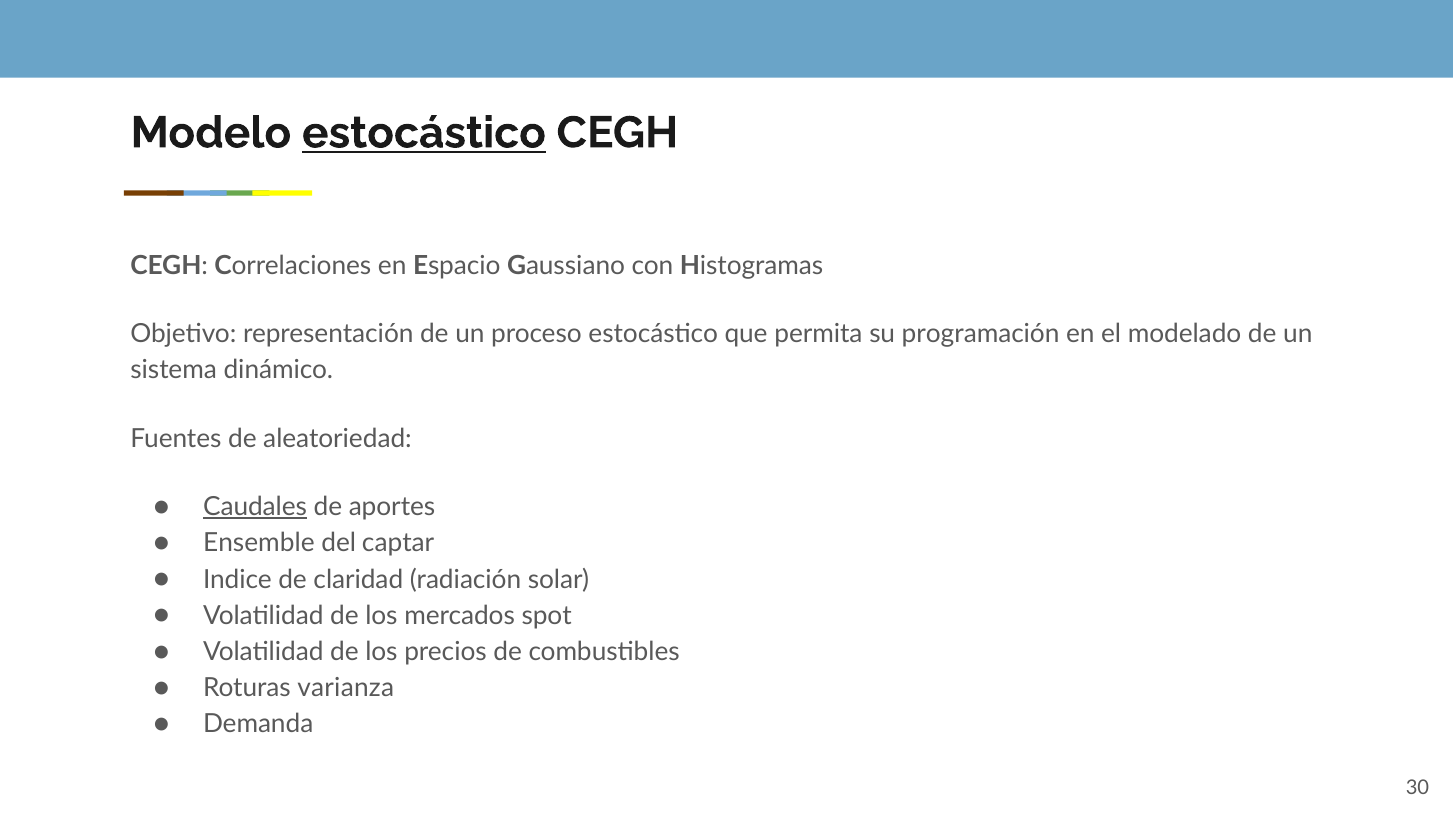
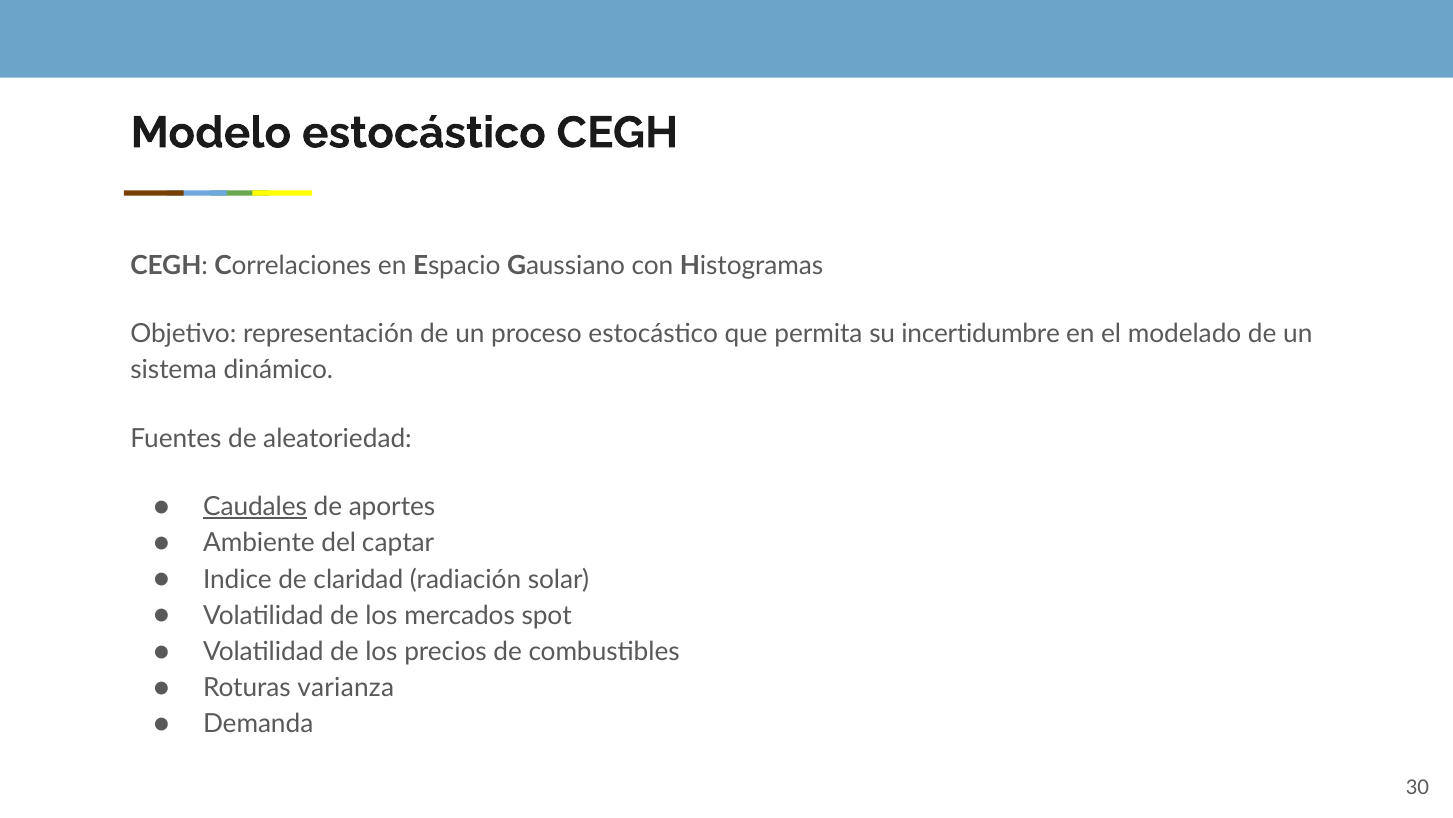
estocástico underline: present -> none (424, 133)
programación: programación -> incertidumbre (981, 333)
Ensemble: Ensemble -> Ambiente (259, 543)
